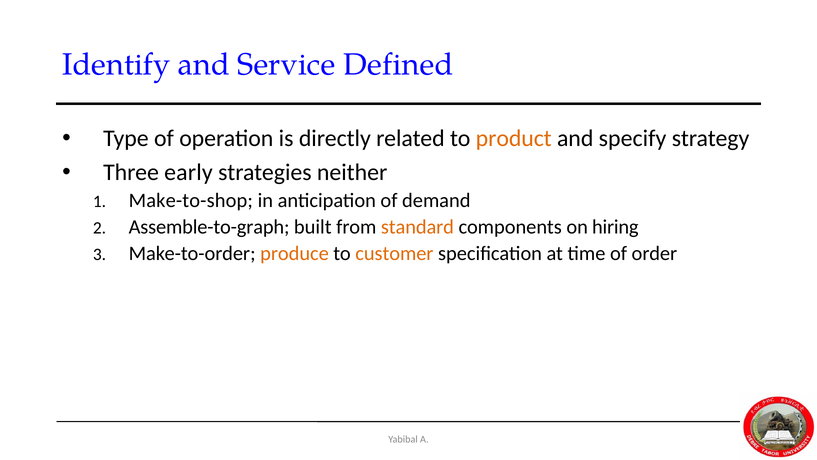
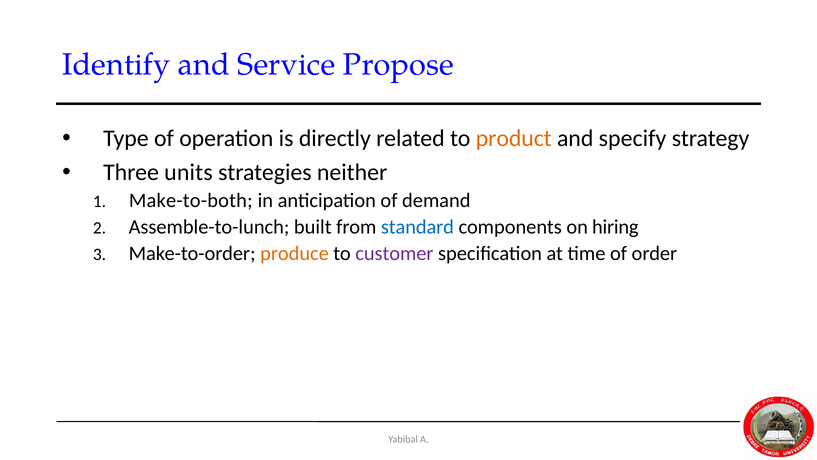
Defined: Defined -> Propose (398, 65)
early: early -> units (188, 172)
Make-to-shop: Make-to-shop -> Make-to-both (191, 201)
Assemble-to-graph: Assemble-to-graph -> Assemble-to-lunch (209, 227)
standard colour: orange -> blue (417, 227)
customer colour: orange -> purple (394, 253)
